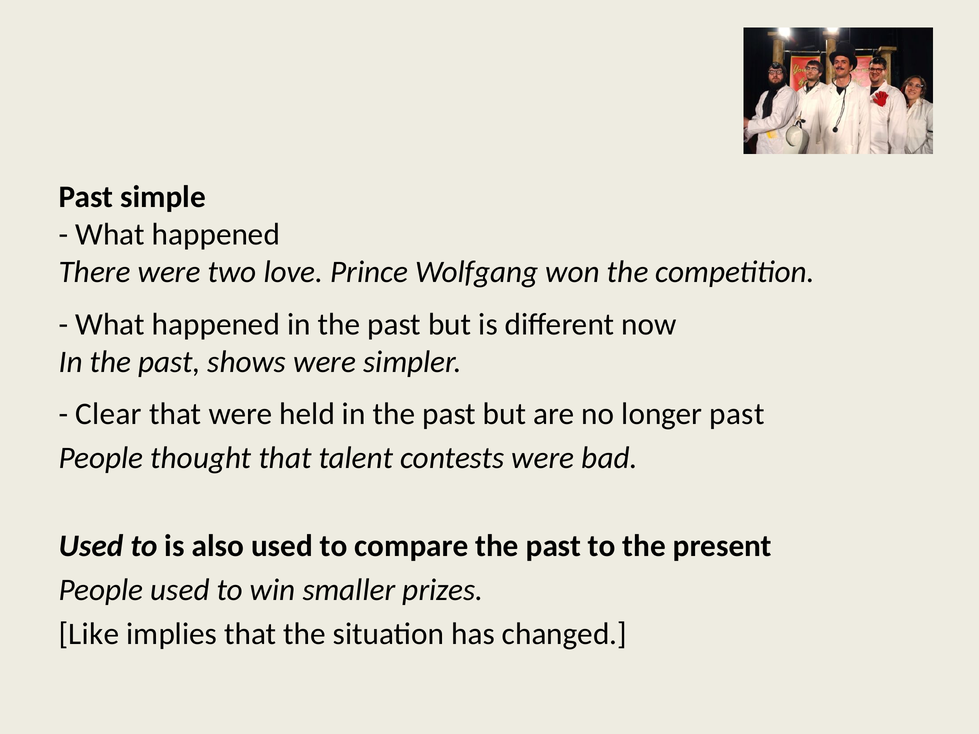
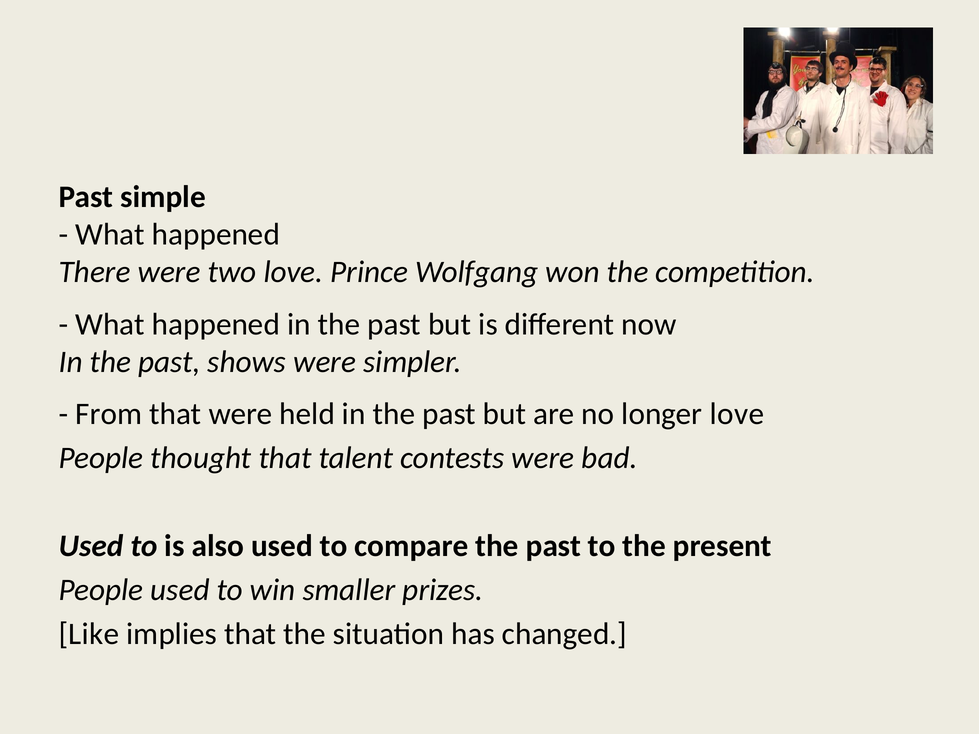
Clear: Clear -> From (109, 414)
longer past: past -> love (737, 414)
